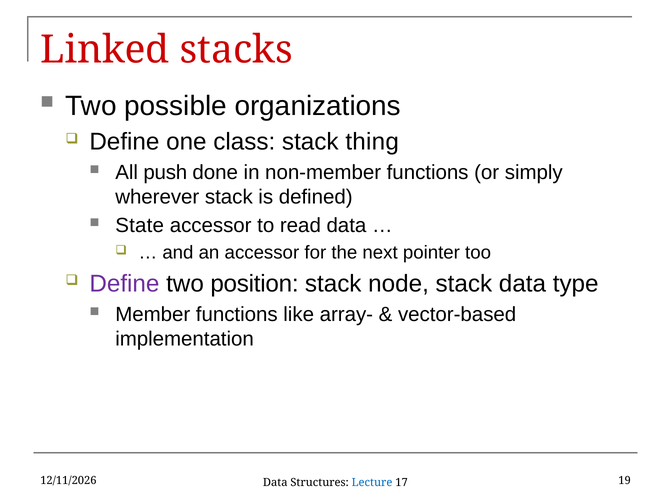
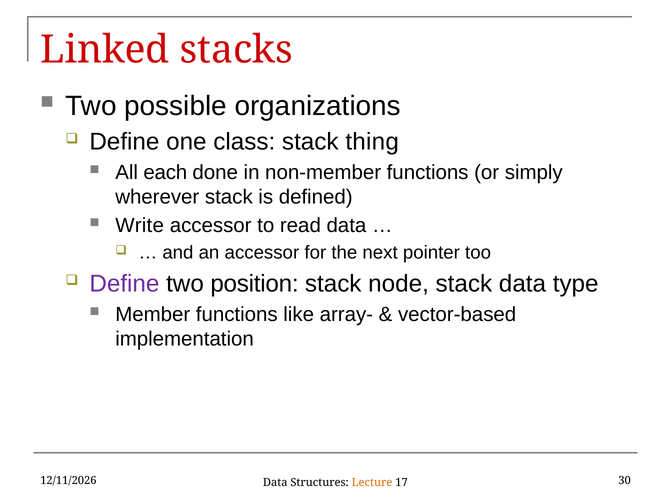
push: push -> each (165, 173)
State: State -> Write (140, 226)
19: 19 -> 30 (625, 481)
Lecture colour: blue -> orange (372, 483)
